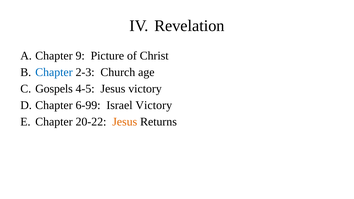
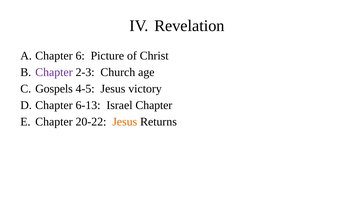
9: 9 -> 6 (80, 56)
Chapter colour: blue -> purple (54, 72)
6-99: 6-99 -> 6-13 (88, 105)
Israel Victory: Victory -> Chapter (154, 105)
